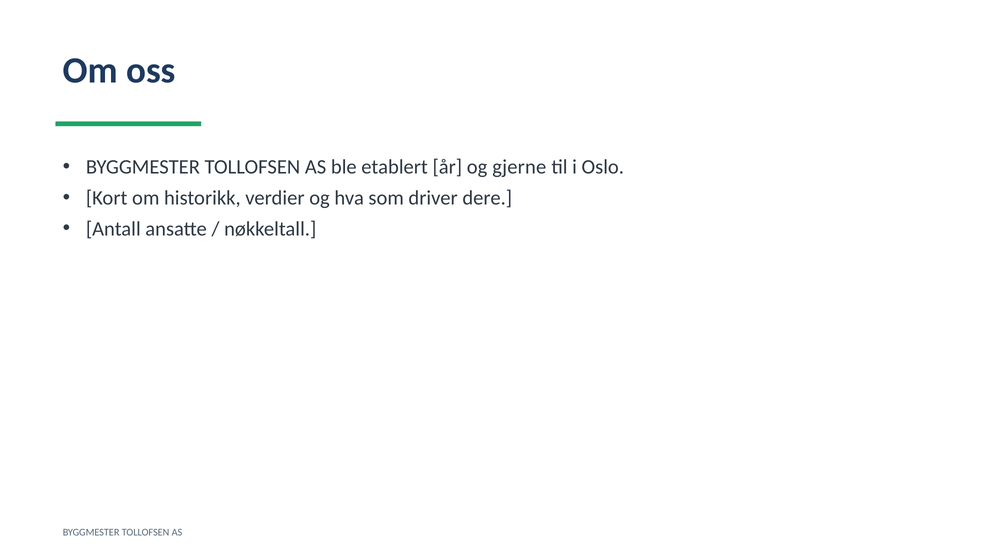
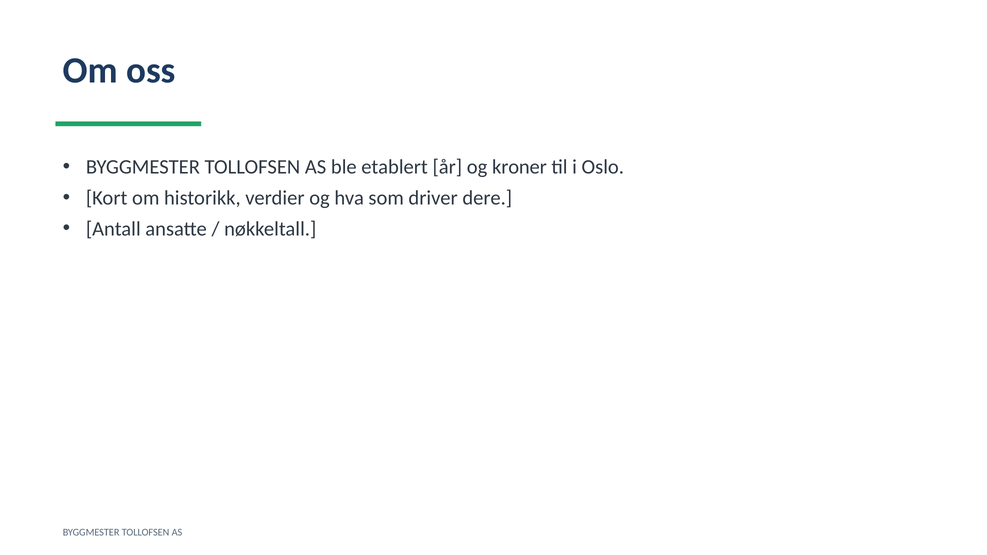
gjerne: gjerne -> kroner (519, 167)
